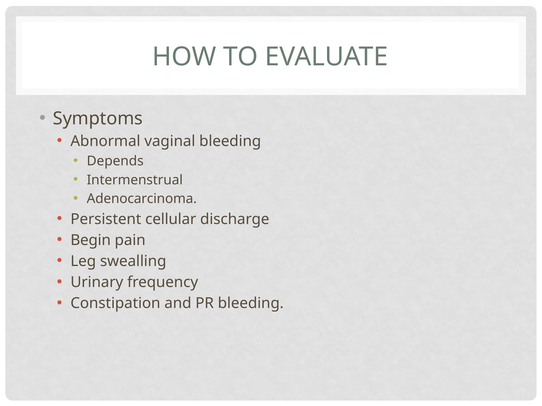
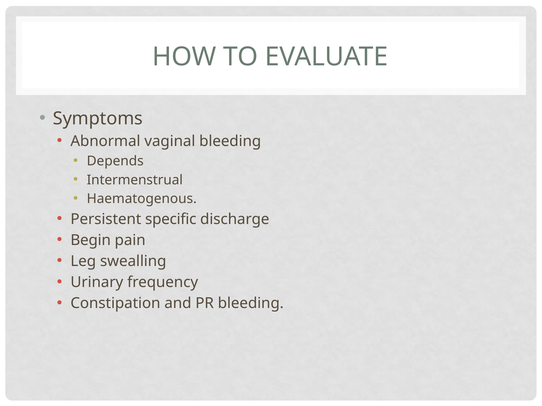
Adenocarcinoma: Adenocarcinoma -> Haematogenous (142, 199)
cellular: cellular -> specific (171, 219)
